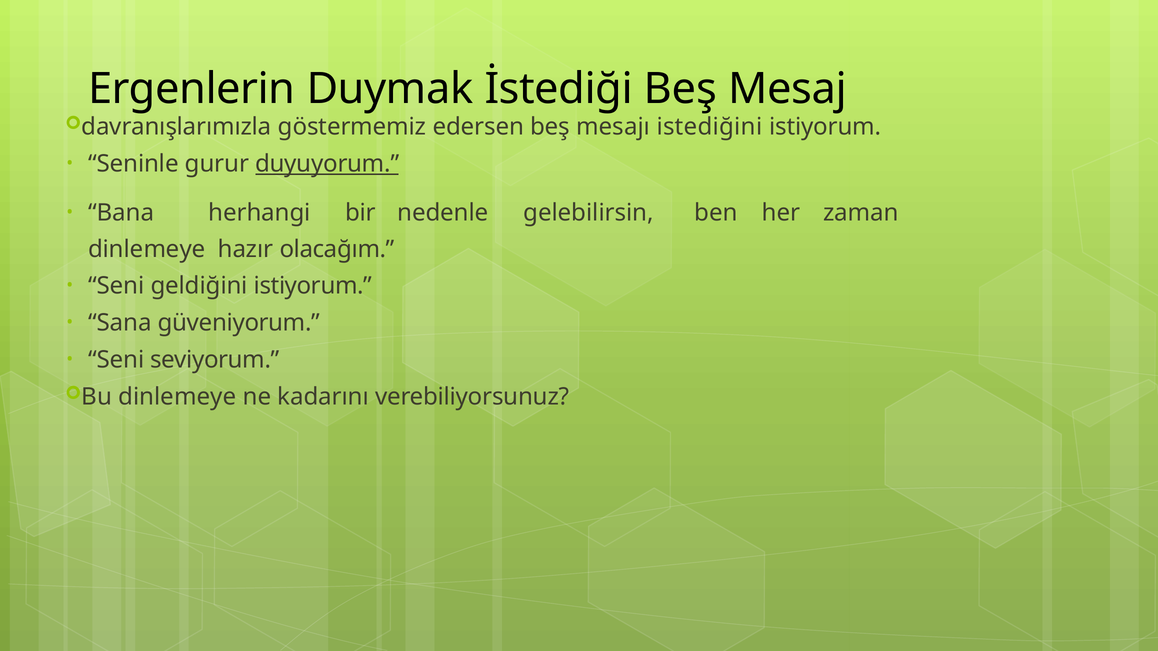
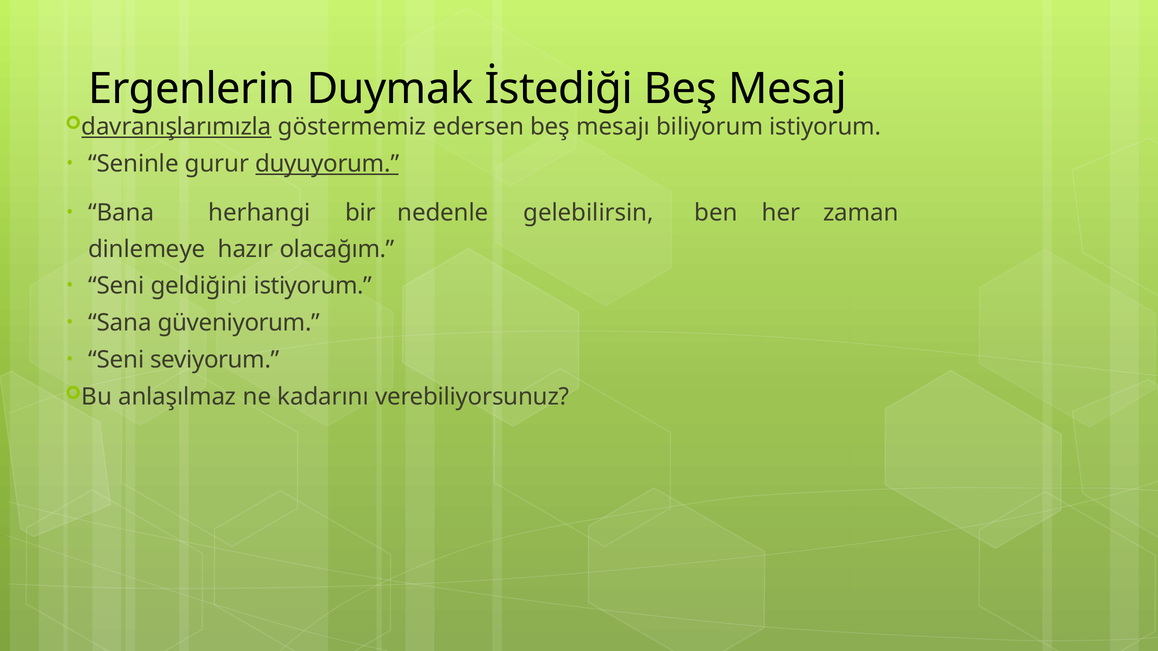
davranışlarımızla underline: none -> present (176, 127)
istediğini: istediğini -> biliyorum (710, 127)
Bu dinlemeye: dinlemeye -> anlaşılmaz (177, 397)
